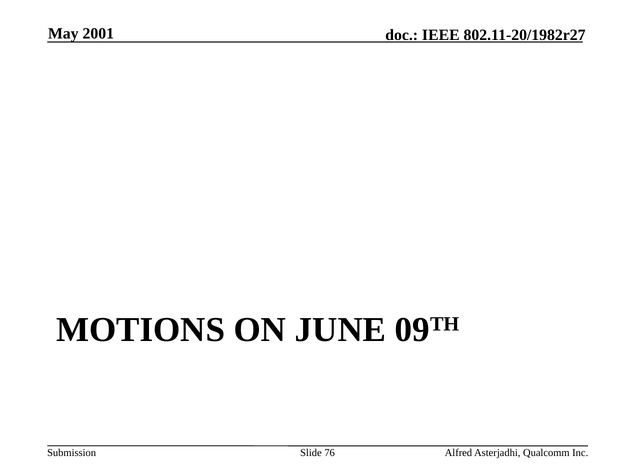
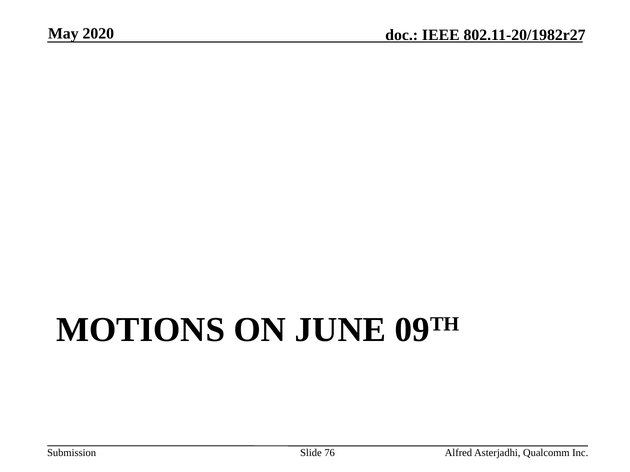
2001: 2001 -> 2020 (98, 33)
